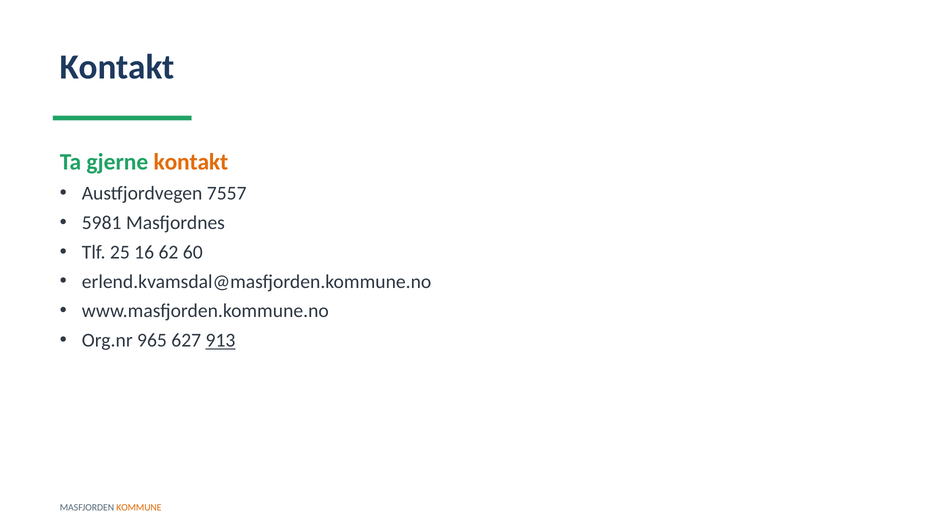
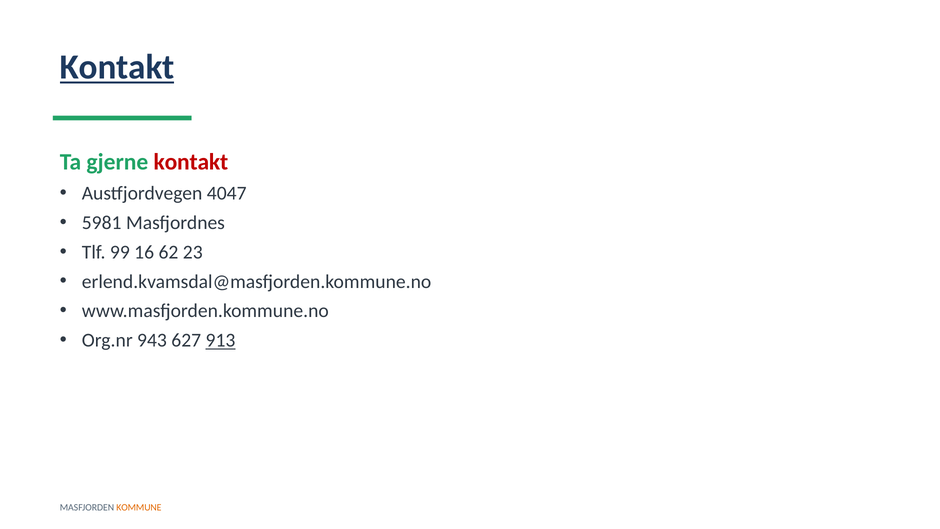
Kontakt underline: none -> present (117, 67)
kontakt colour: orange -> red (191, 162)
7557: 7557 -> 4047 (227, 193)
25: 25 -> 99 (120, 252)
60: 60 -> 23 (193, 252)
965: 965 -> 943 (152, 340)
